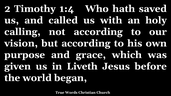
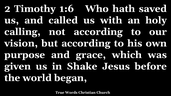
1:4: 1:4 -> 1:6 (67, 9)
Liveth: Liveth -> Shake (82, 66)
